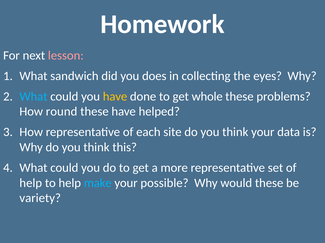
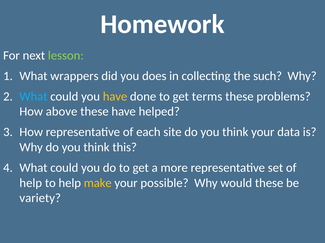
lesson colour: pink -> light green (66, 56)
sandwich: sandwich -> wrappers (74, 76)
eyes: eyes -> such (268, 76)
whole: whole -> terms (207, 97)
round: round -> above (62, 112)
make colour: light blue -> yellow (98, 183)
